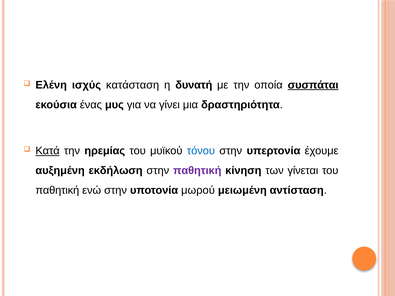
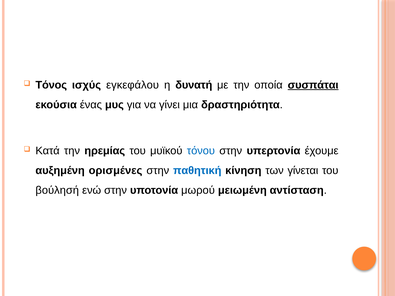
Ελένη: Ελένη -> Τόνος (51, 85)
κατάσταση: κατάσταση -> εγκεφάλου (133, 85)
Κατά underline: present -> none (48, 151)
εκδήλωση: εκδήλωση -> ορισμένες (116, 171)
παθητική colour: purple -> blue (197, 171)
παθητική: παθητική -> βούλησή (57, 191)
